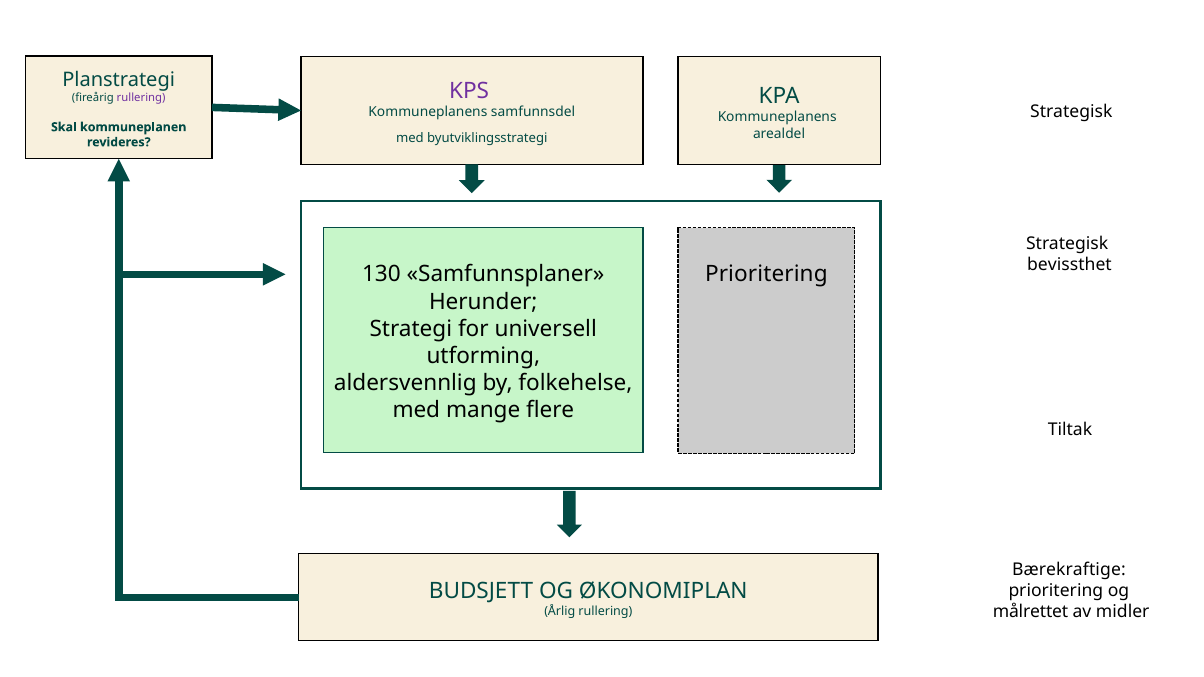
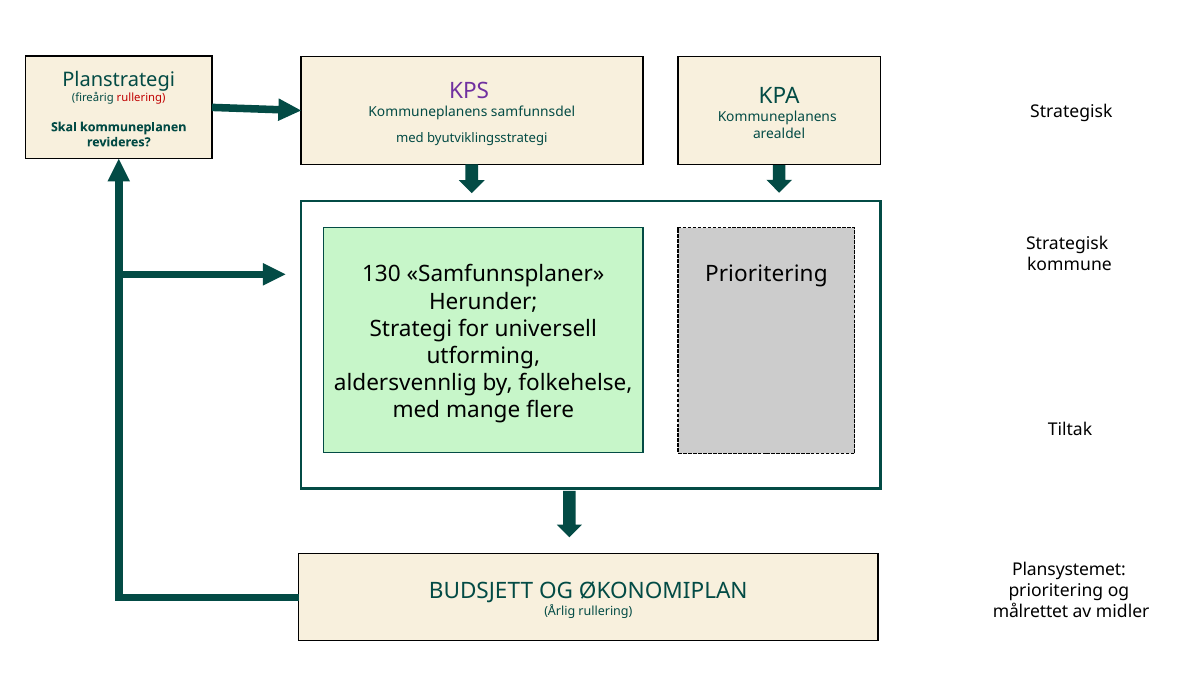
rullering colour: purple -> red (141, 98)
bevissthet: bevissthet -> kommune (1069, 265)
Bærekraftige: Bærekraftige -> Plansystemet (1069, 570)
